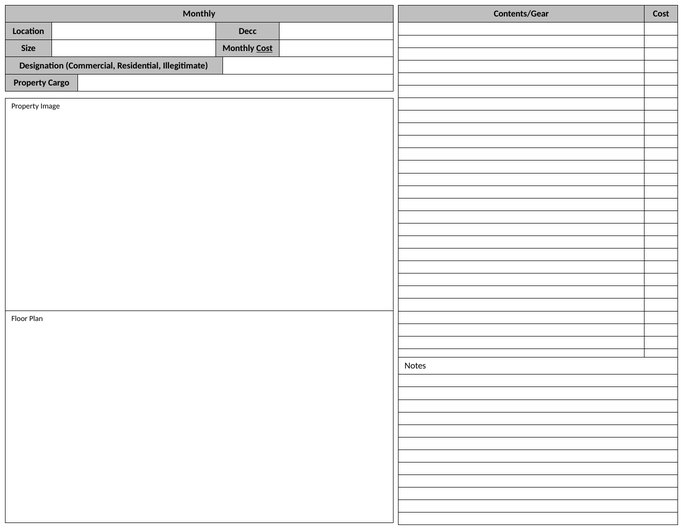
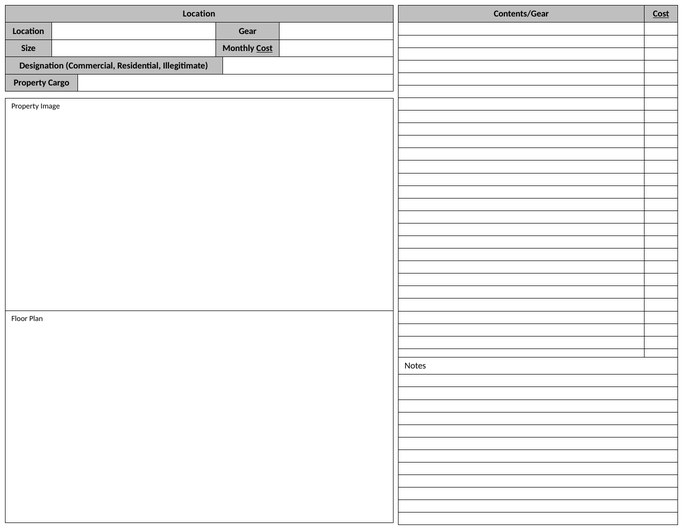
Monthly: Monthly -> Location (199, 14)
Cost underline: none -> present (661, 14)
Decc: Decc -> Gear (248, 31)
